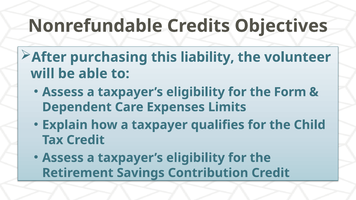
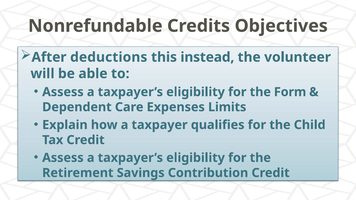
purchasing: purchasing -> deductions (109, 57)
liability: liability -> instead (207, 57)
